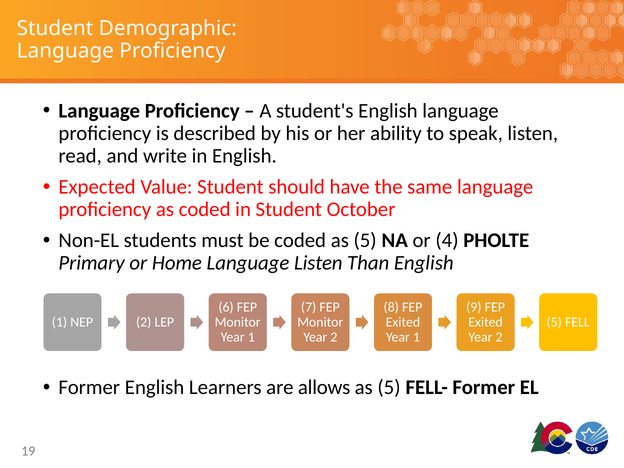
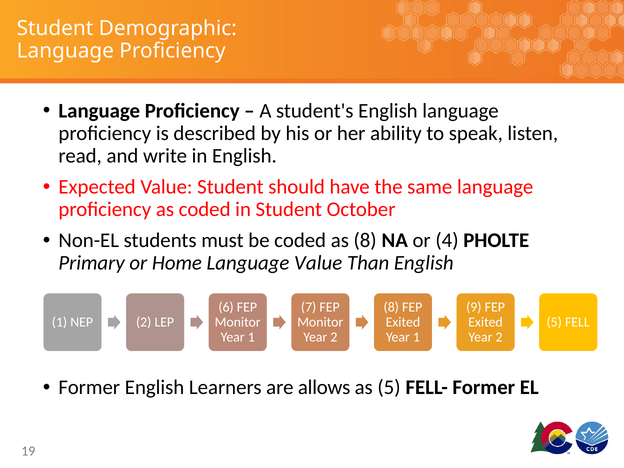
coded as 5: 5 -> 8 (365, 241)
Language Listen: Listen -> Value (318, 263)
